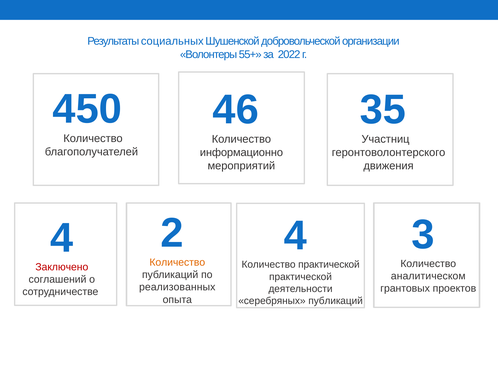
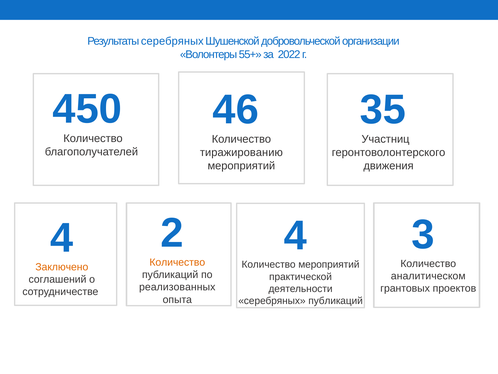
Результаты социальных: социальных -> серебряных (172, 41)
информационно: информационно -> тиражированию (241, 152)
Количество практической: практической -> мероприятий (329, 264)
Заключено colour: red -> orange (62, 267)
